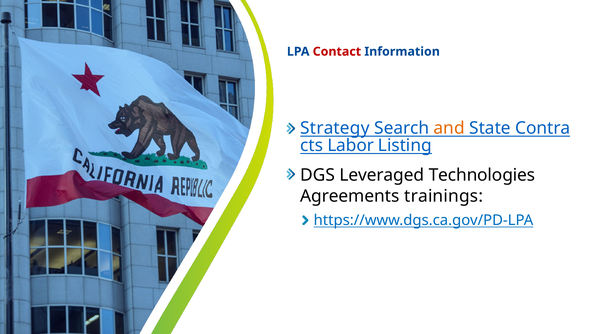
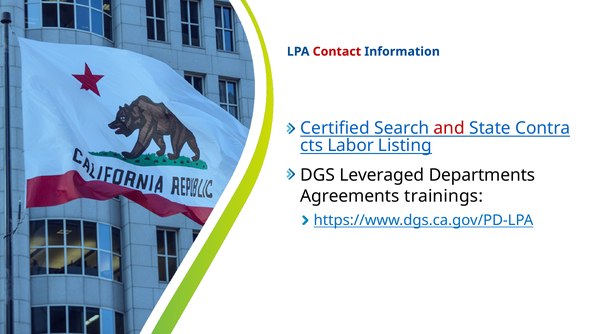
Strategy: Strategy -> Certified (335, 128)
and colour: orange -> red (449, 128)
Technologies: Technologies -> Departments (482, 176)
